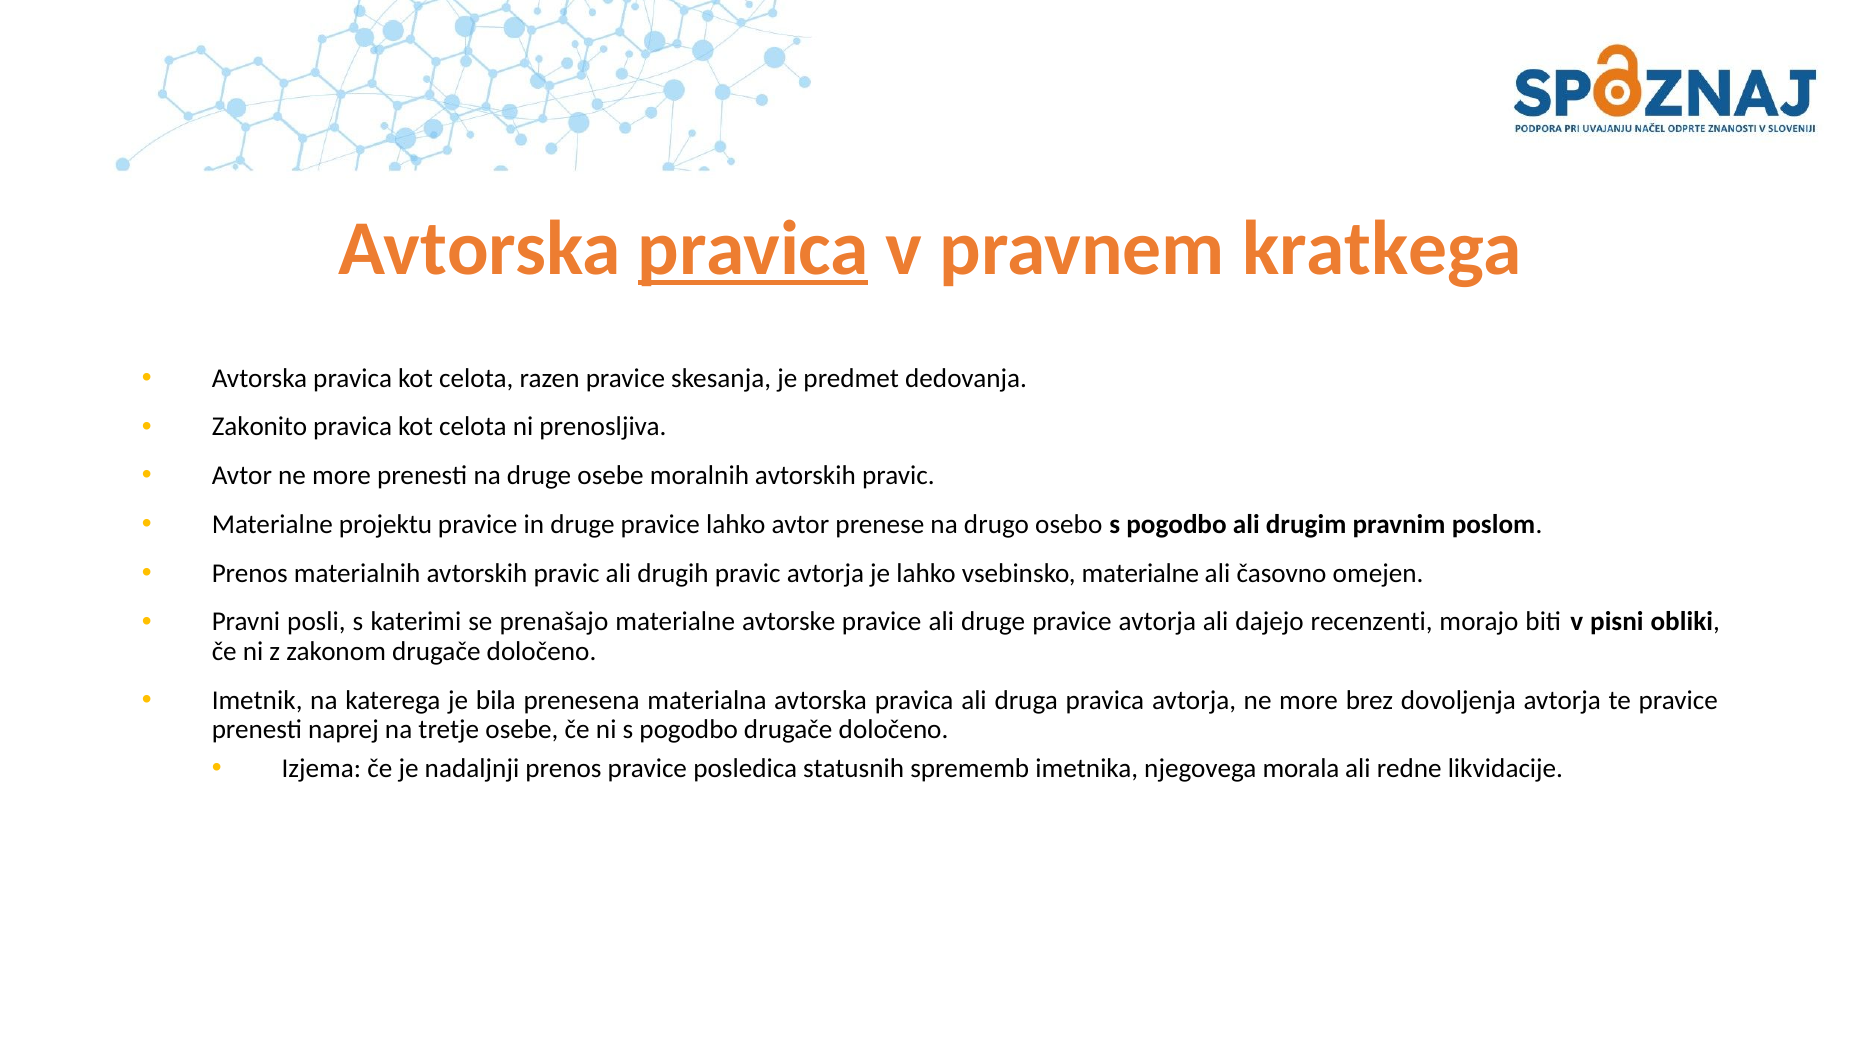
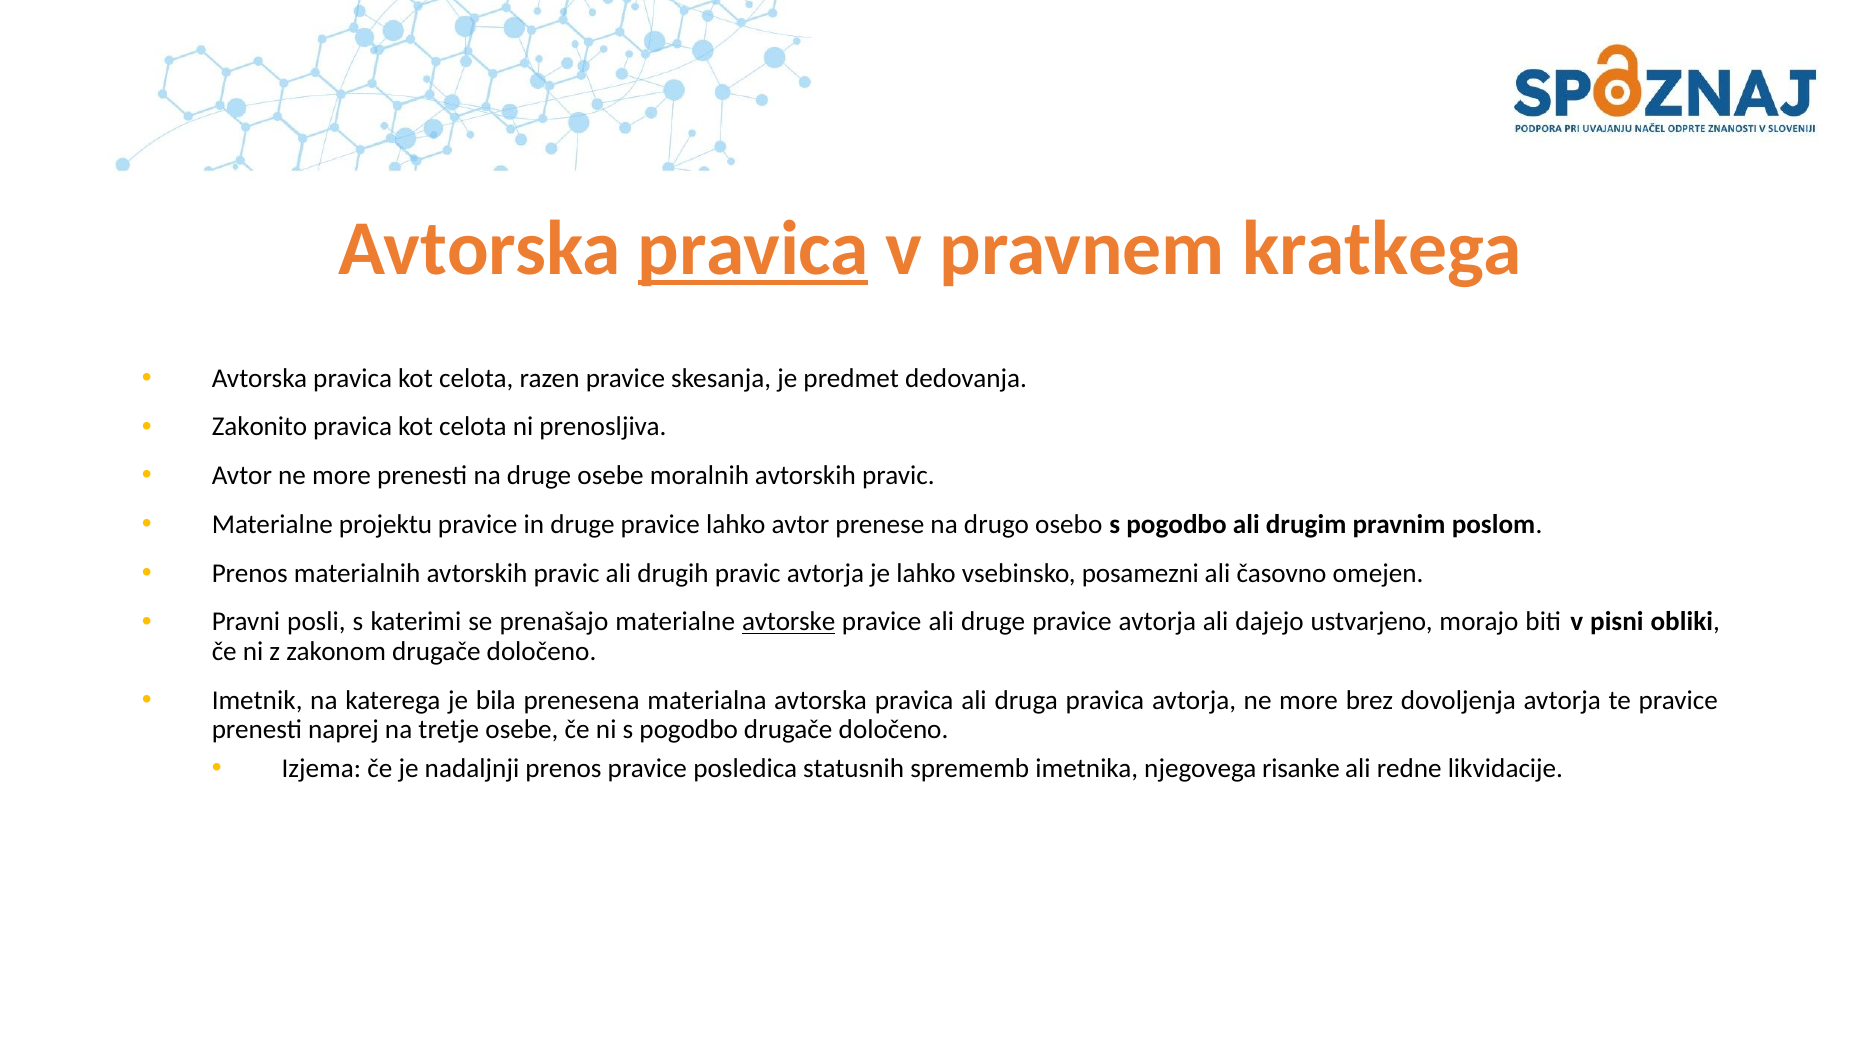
vsebinsko materialne: materialne -> posamezni (1140, 573)
avtorske underline: none -> present (789, 622)
recenzenti: recenzenti -> ustvarjeno (1372, 622)
morala: morala -> risanke (1301, 769)
